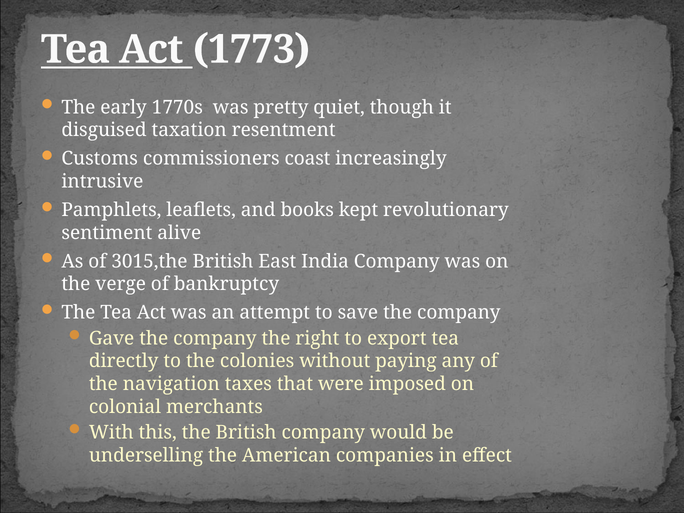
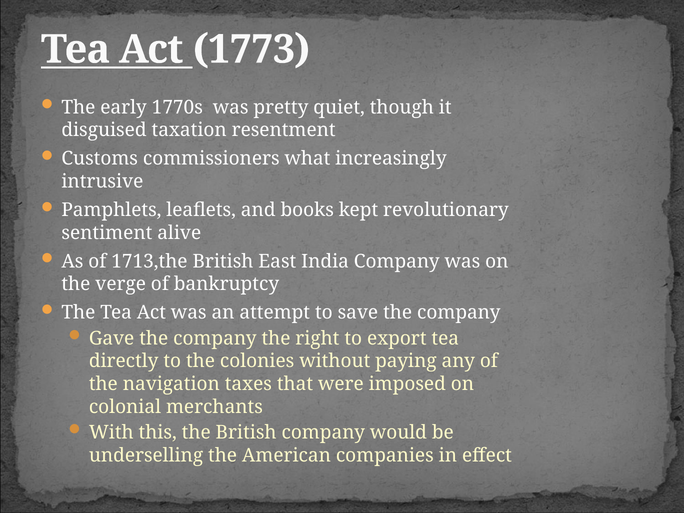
coast: coast -> what (307, 159)
3015,the: 3015,the -> 1713,the (149, 261)
